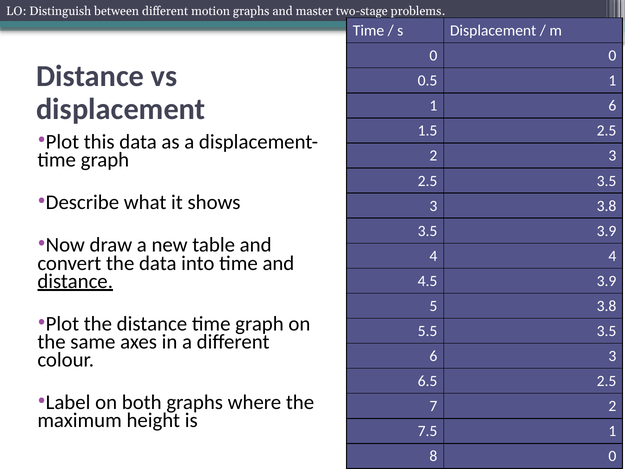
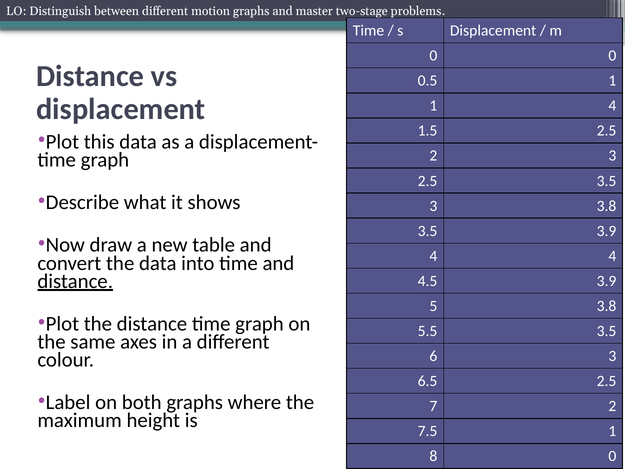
1 6: 6 -> 4 (612, 106)
